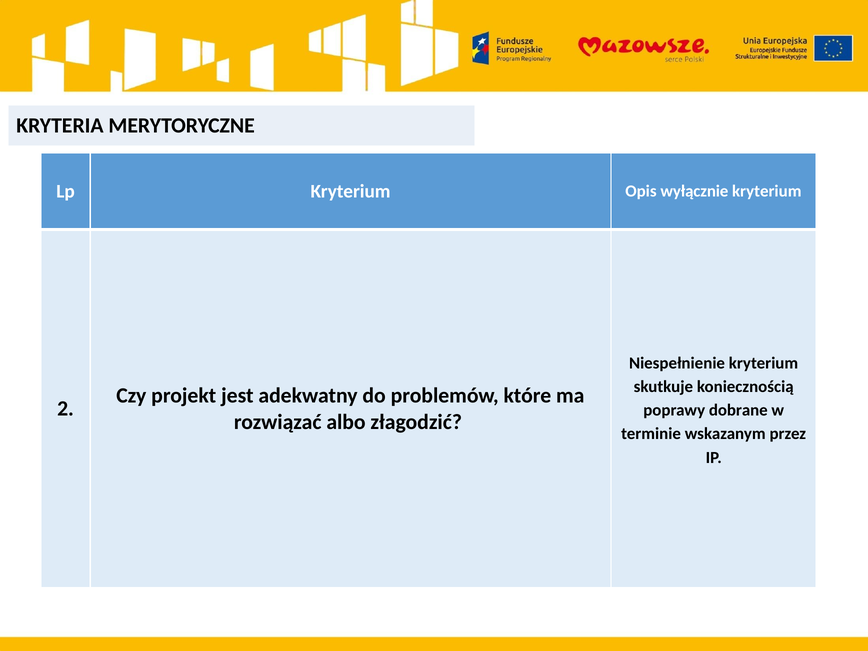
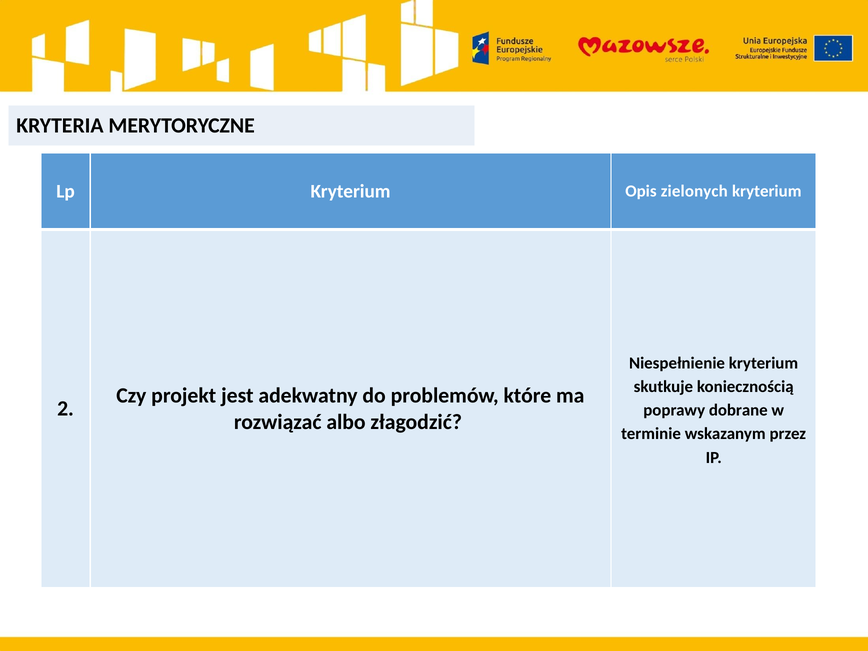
wyłącznie: wyłącznie -> zielonych (694, 191)
